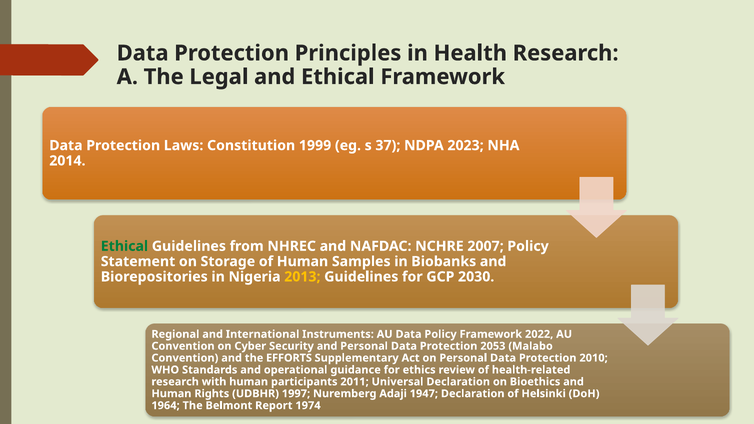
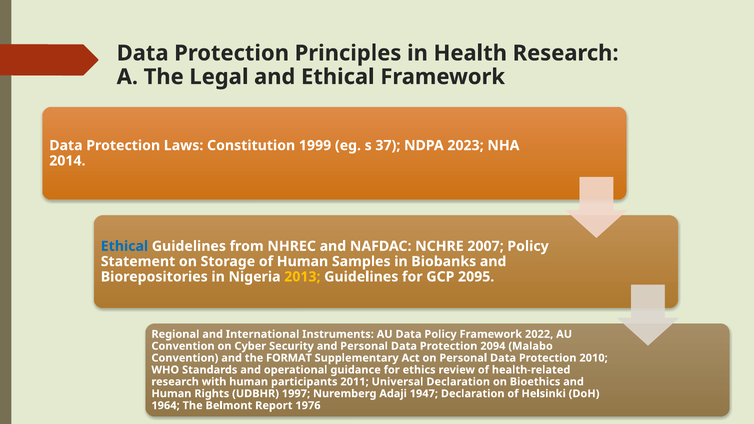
Ethical colour: green -> blue (124, 246)
2030: 2030 -> 2095 (476, 277)
2053: 2053 -> 2094 (493, 346)
EFFORTS: EFFORTS -> FORMAT (289, 358)
1974: 1974 -> 1976 (308, 406)
